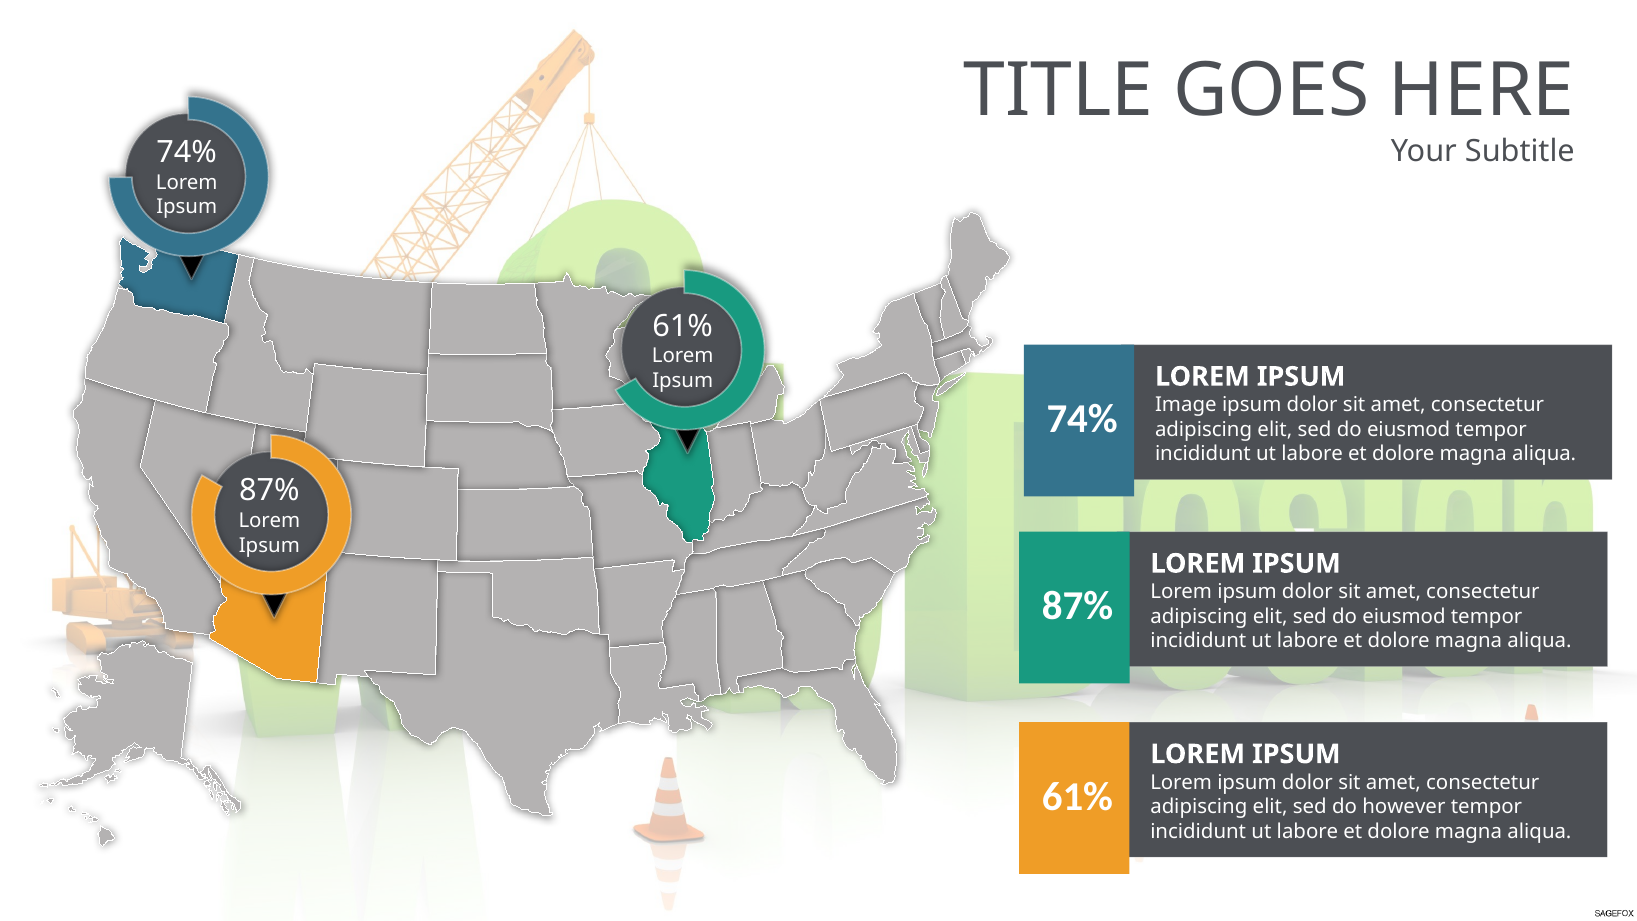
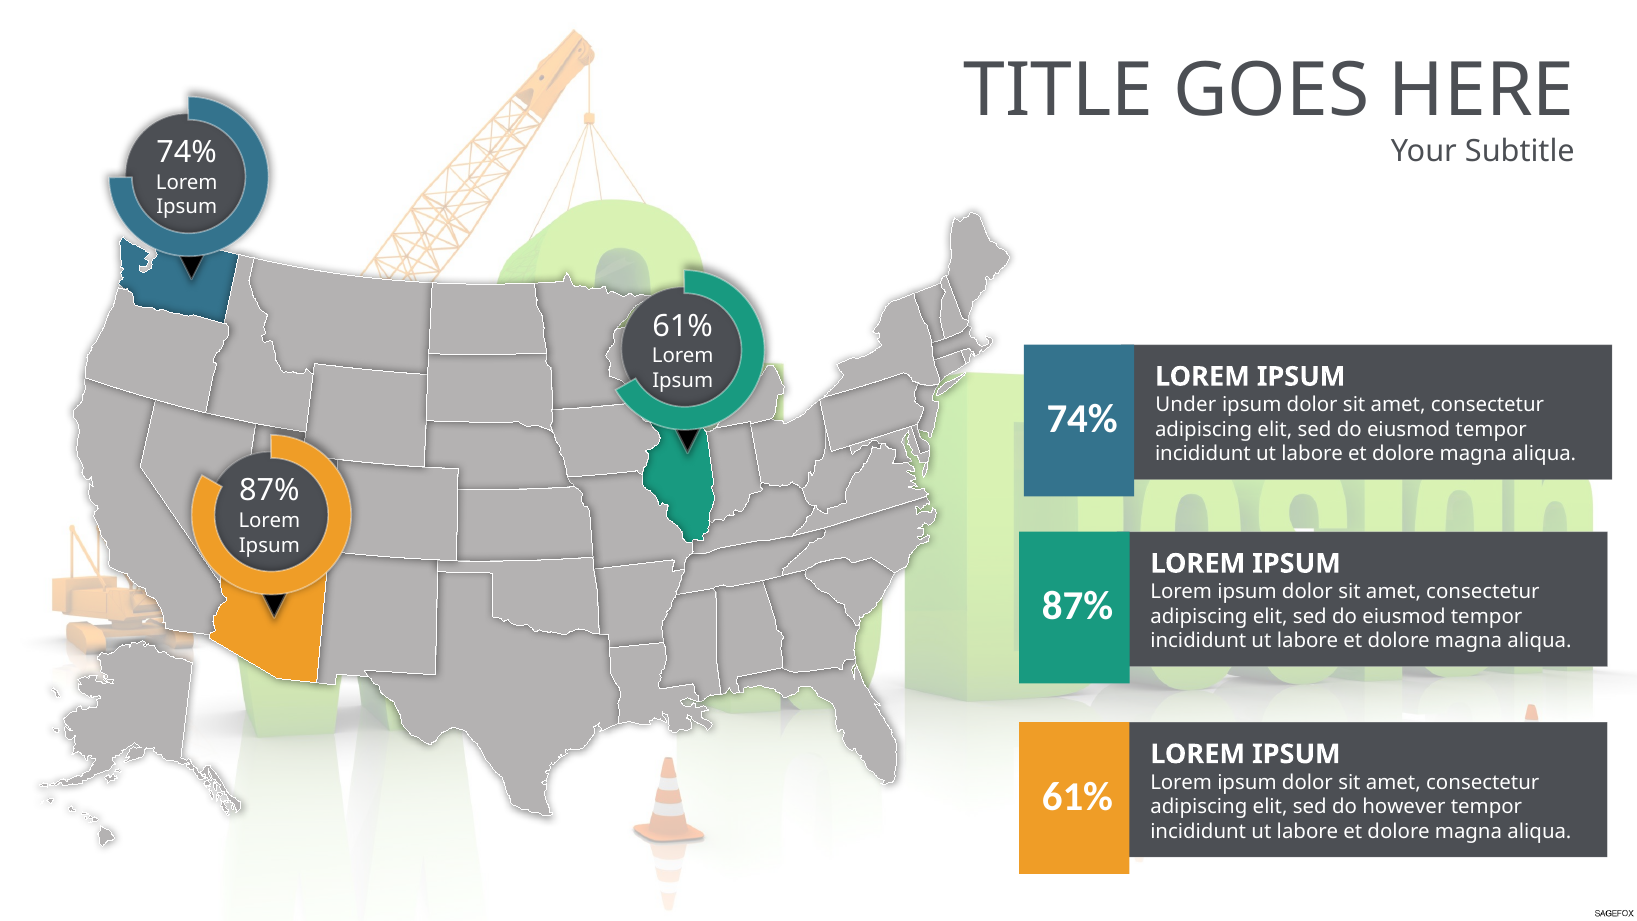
Image: Image -> Under (1186, 405)
